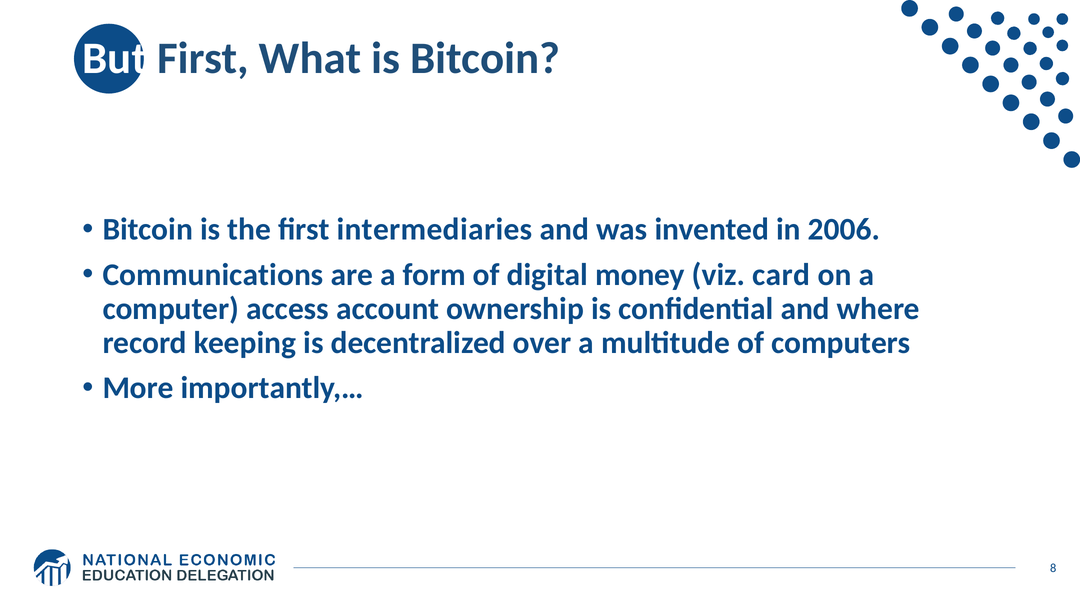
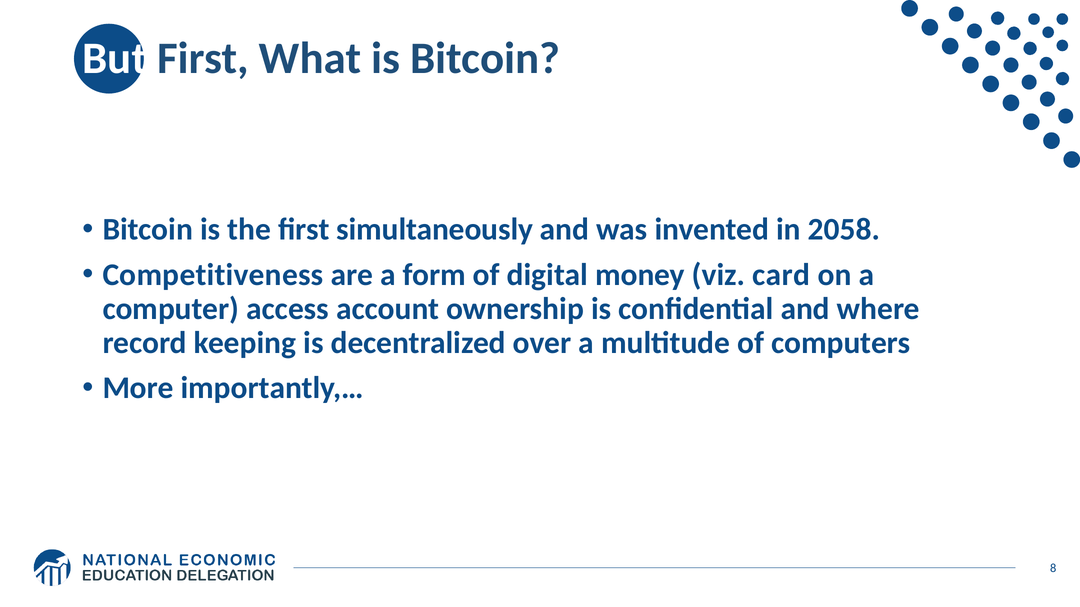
intermediaries: intermediaries -> simultaneously (435, 230)
2006: 2006 -> 2058 (844, 230)
Communications: Communications -> Competitiveness (213, 275)
